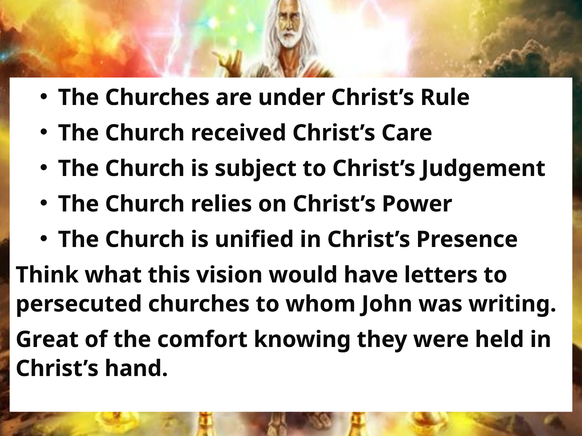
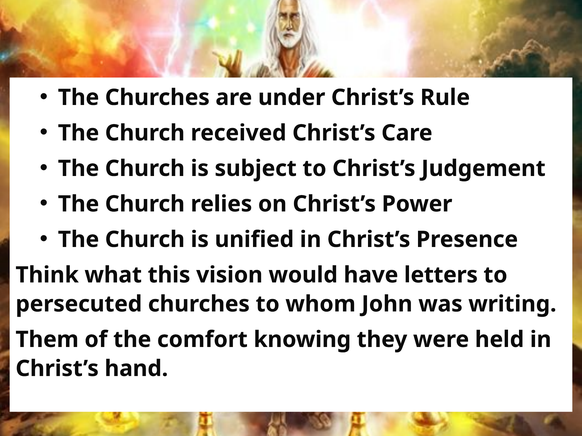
Great: Great -> Them (47, 340)
